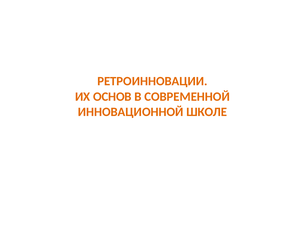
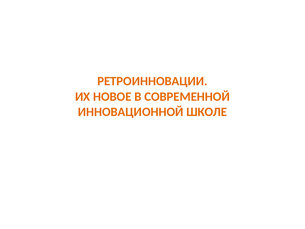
ОСНОВ: ОСНОВ -> НОВОЕ (112, 96)
